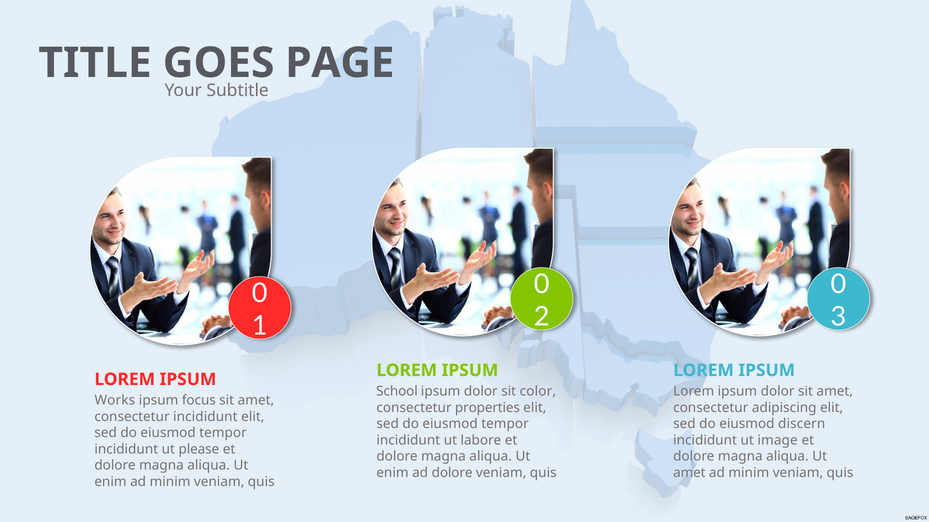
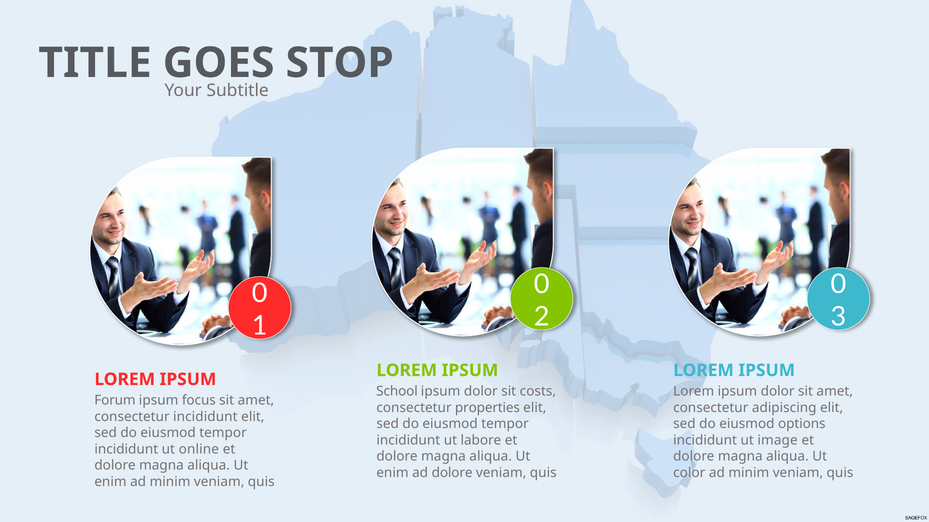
PAGE: PAGE -> STOP (340, 63)
color: color -> costs (538, 392)
Works: Works -> Forum (115, 401)
discern: discern -> options (802, 424)
please: please -> online (199, 450)
amet: amet -> color (689, 473)
